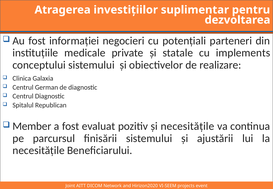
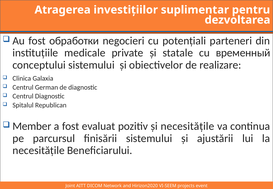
informaţiei: informaţiei -> обработки (74, 41)
implements: implements -> временный (243, 53)
